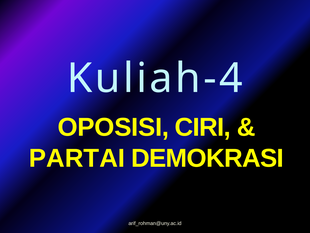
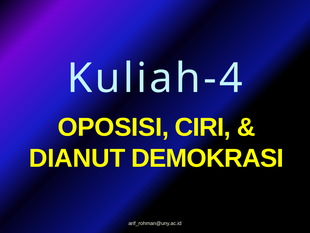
PARTAI: PARTAI -> DIANUT (77, 158)
